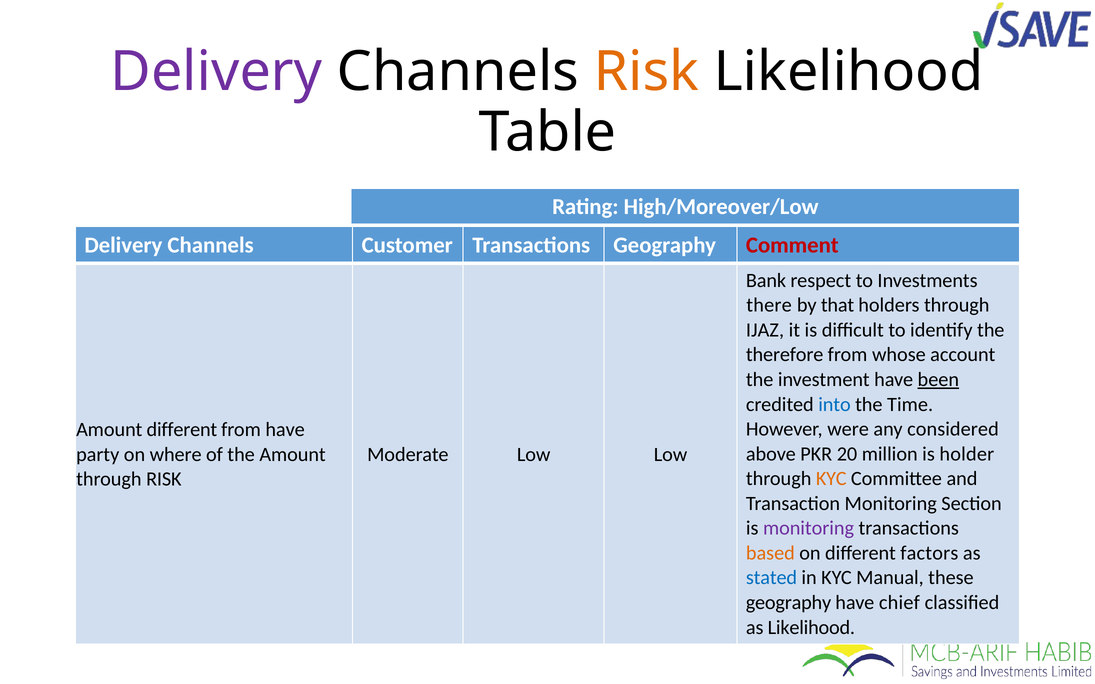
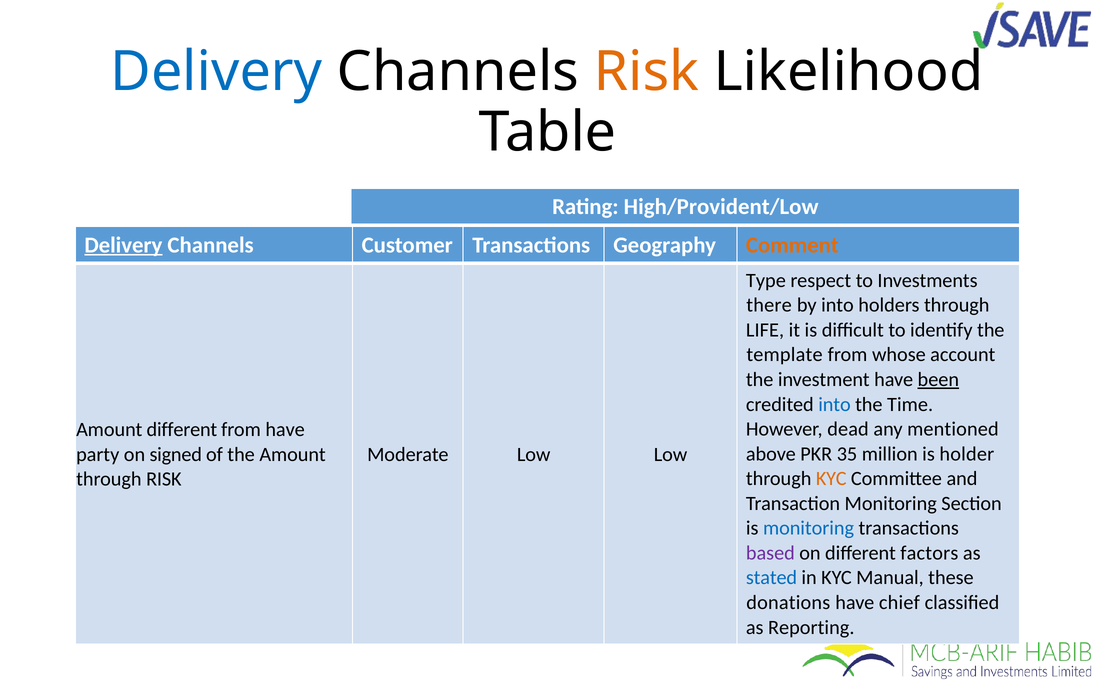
Delivery colour: purple -> blue (216, 72)
High/Moreover/Low: High/Moreover/Low -> High/Provident/Low (721, 207)
Delivery underline: none -> present (123, 245)
Comment colour: red -> orange (792, 245)
Bank: Bank -> Type (766, 281)
by that: that -> into (837, 305)
IJAZ: IJAZ -> LIFE (765, 330)
therefore: therefore -> template (785, 355)
were: were -> dead (848, 429)
considered: considered -> mentioned (953, 429)
20: 20 -> 35 (847, 454)
where: where -> signed (176, 455)
monitoring colour: purple -> blue (809, 529)
based colour: orange -> purple (770, 553)
geography: geography -> donations (788, 603)
as Likelihood: Likelihood -> Reporting (811, 628)
